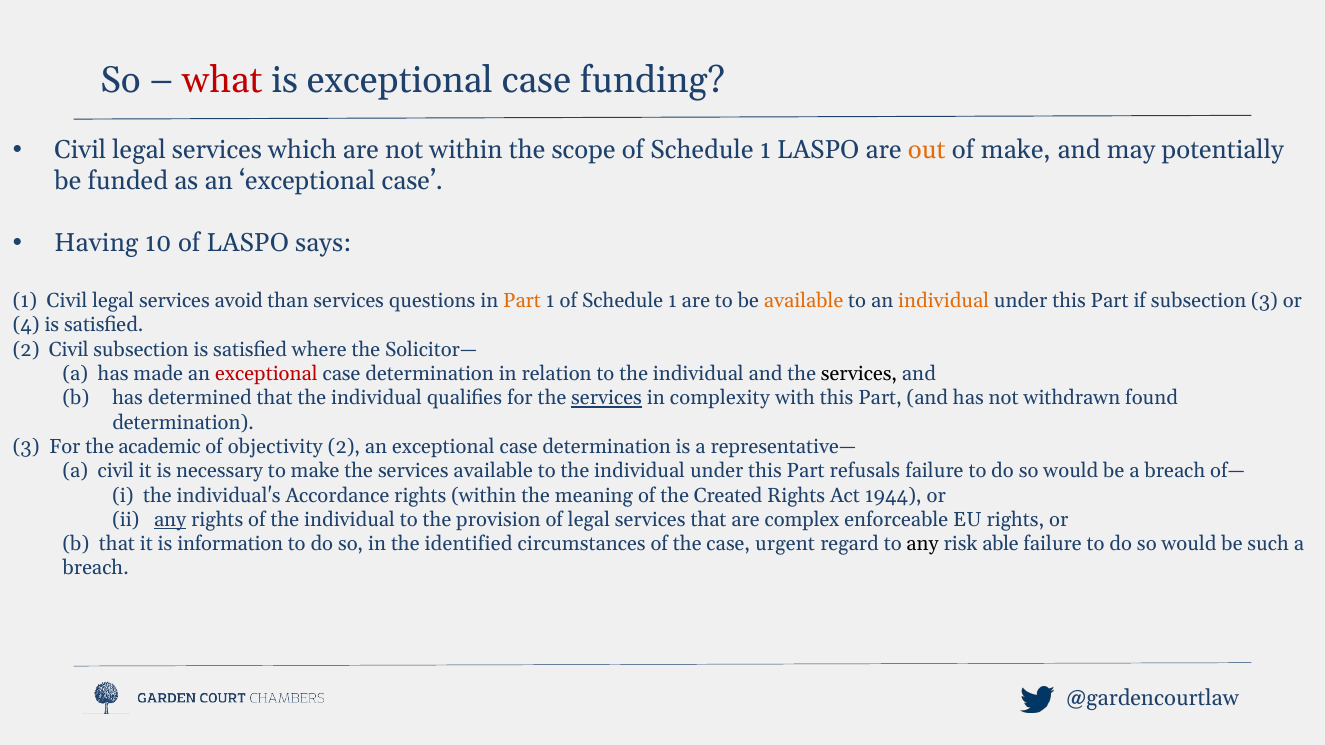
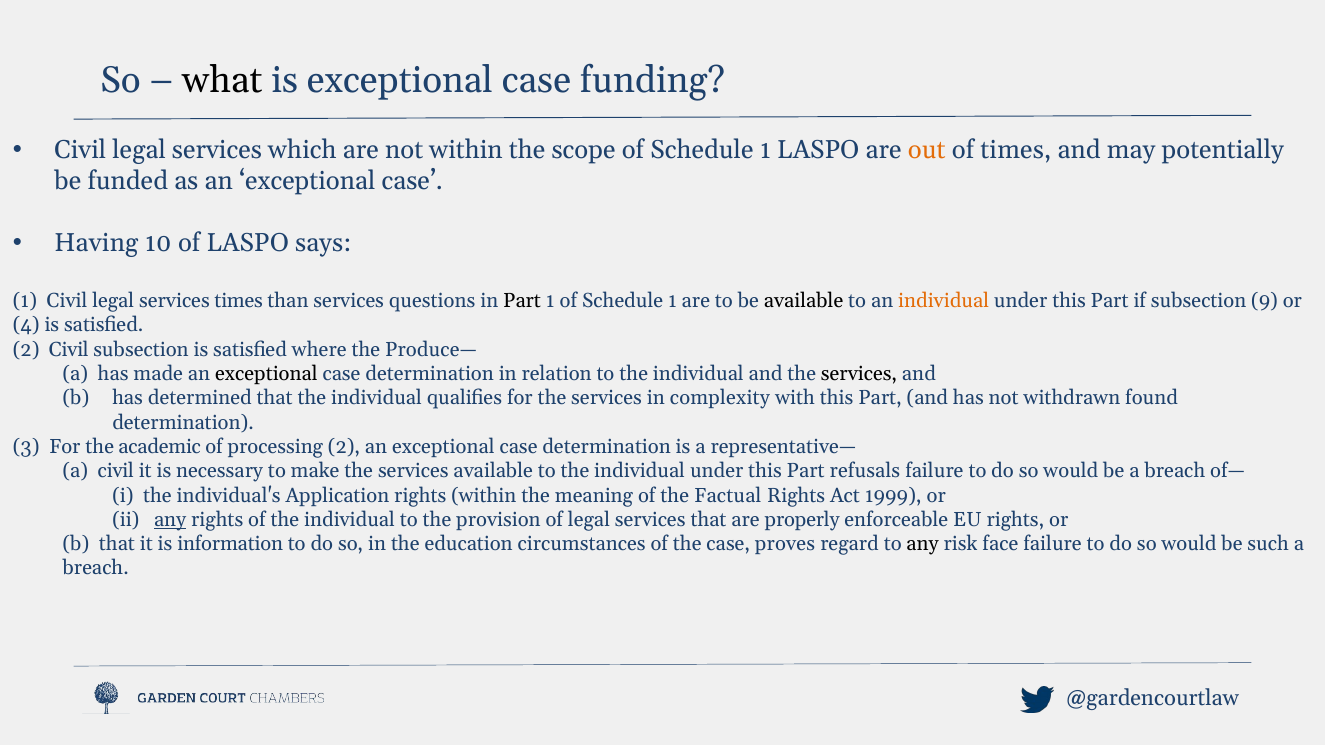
what colour: red -> black (222, 80)
of make: make -> times (1016, 150)
services avoid: avoid -> times (239, 301)
Part colour: orange -> black (522, 301)
available colour: orange -> black (804, 301)
subsection 3: 3 -> 9 (1265, 301)
Solicitor—: Solicitor— -> Produce— (431, 350)
exceptional colour: red -> black (266, 374)
services underline: present -> none (607, 398)
objectivity: objectivity -> processing (275, 447)
Accordance: Accordance -> Application (337, 496)
Created: Created -> Factual (728, 496)
1944: 1944 -> 1999 (893, 496)
complex: complex -> properly (802, 520)
identified: identified -> education (469, 544)
urgent: urgent -> proves (785, 544)
able: able -> face (1000, 544)
